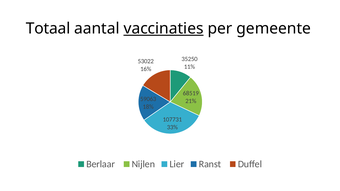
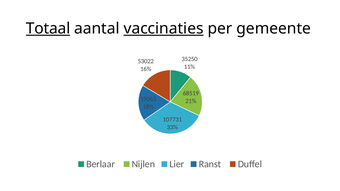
Totaal underline: none -> present (48, 29)
